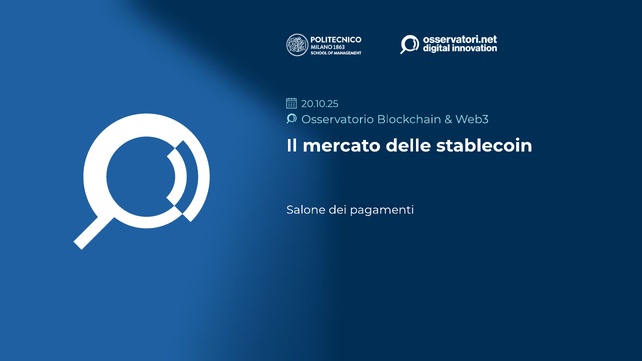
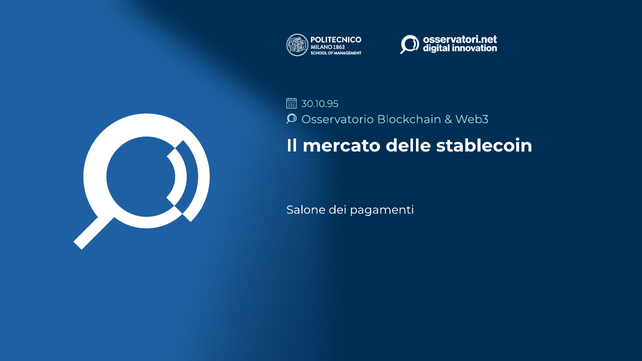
20.10.25: 20.10.25 -> 30.10.95 (320, 104)
